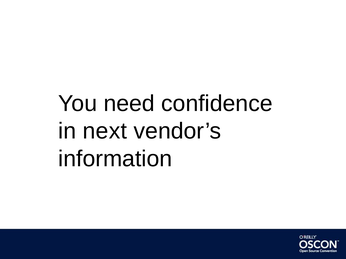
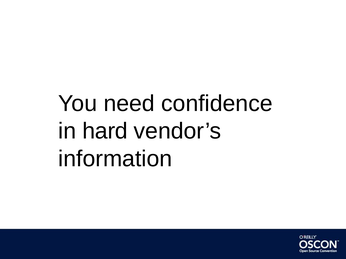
next: next -> hard (105, 131)
